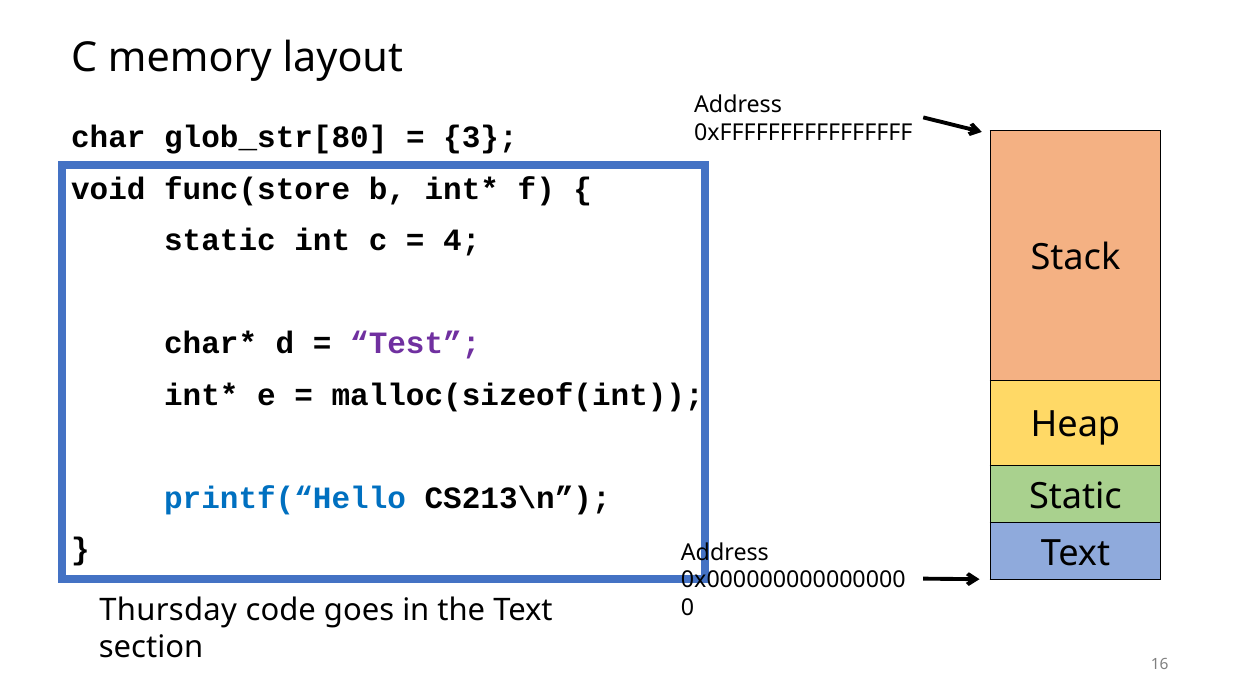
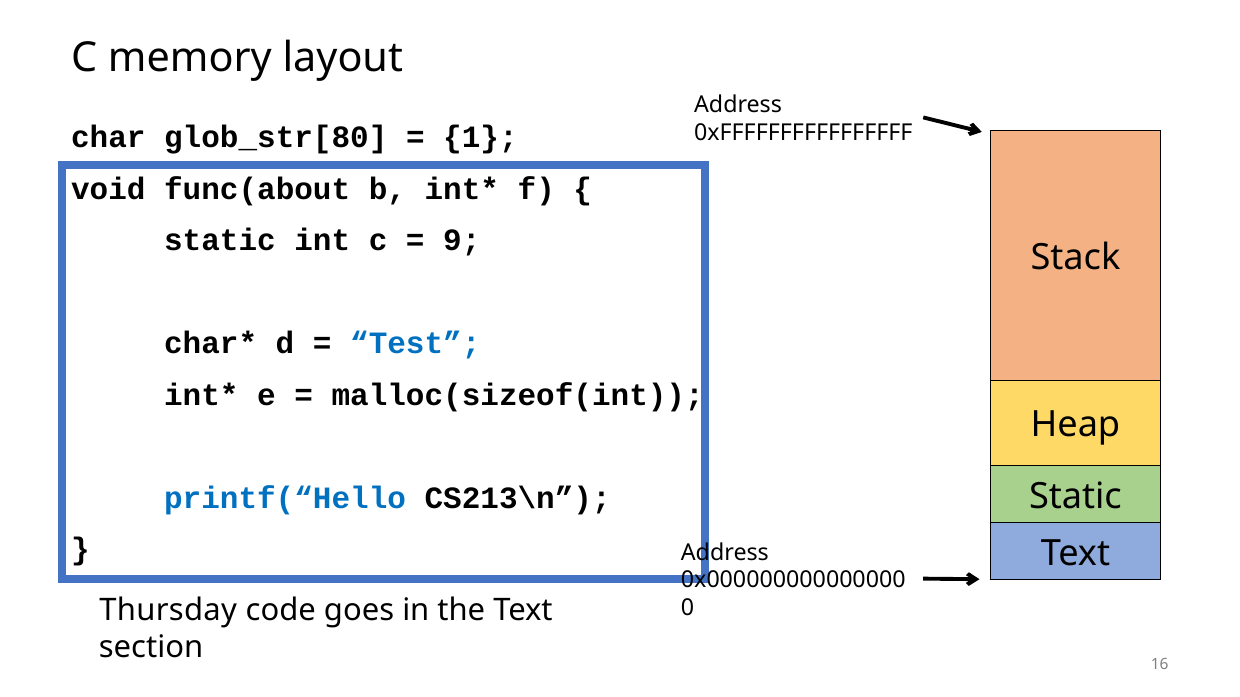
3: 3 -> 1 (480, 137)
func(store: func(store -> func(about (257, 189)
4: 4 -> 9 (462, 241)
Test colour: purple -> blue (415, 344)
